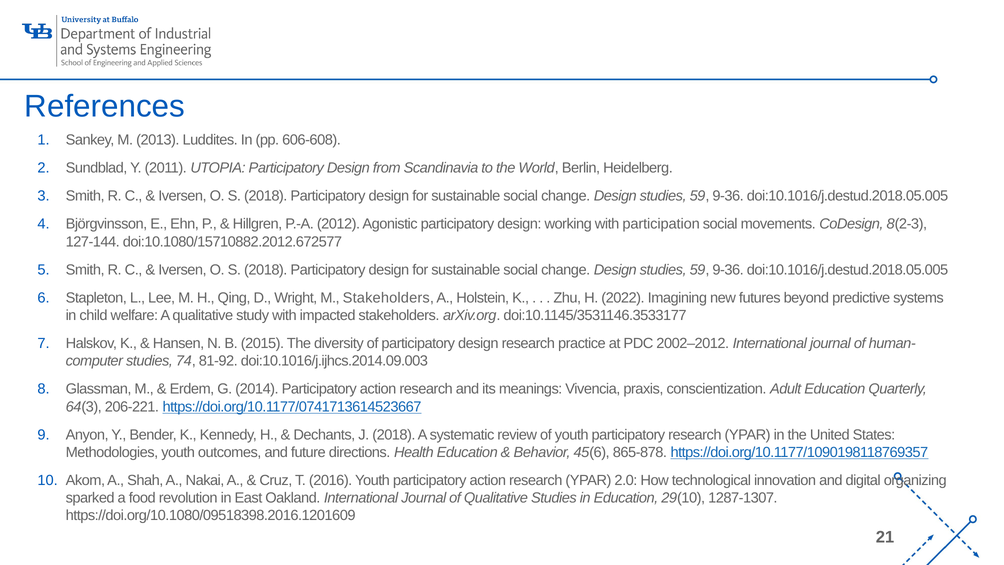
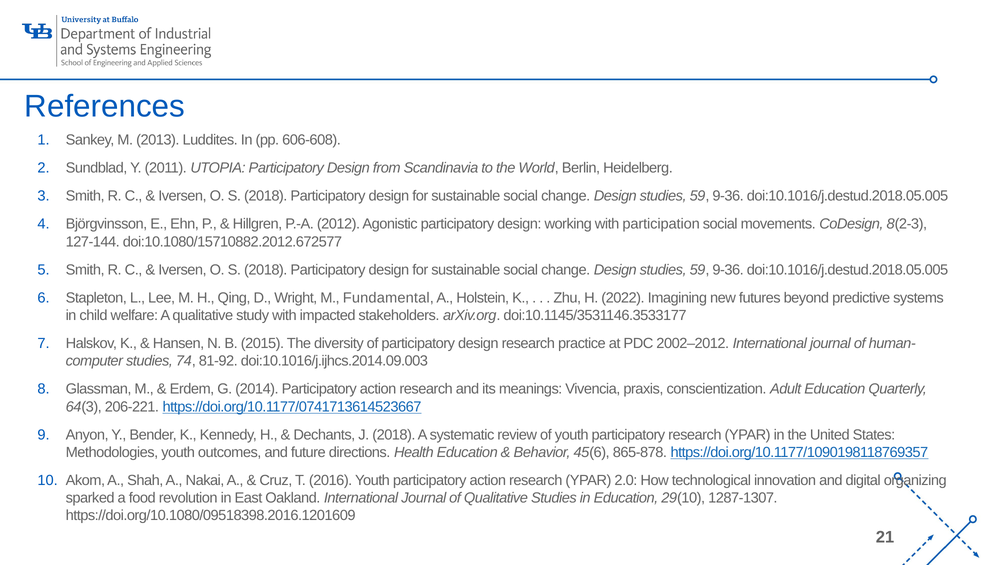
M Stakeholders: Stakeholders -> Fundamental (388, 298)
